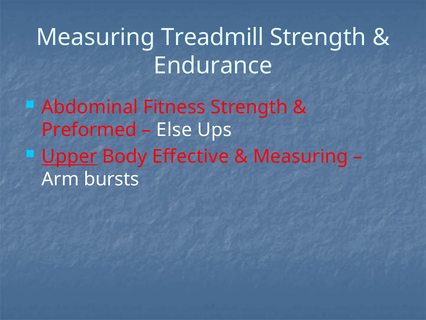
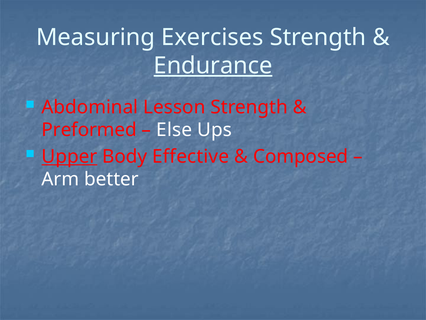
Treadmill: Treadmill -> Exercises (212, 37)
Endurance underline: none -> present (213, 66)
Fitness: Fitness -> Lesson (174, 107)
Measuring: Measuring -> Composed (301, 156)
bursts: bursts -> better (111, 179)
